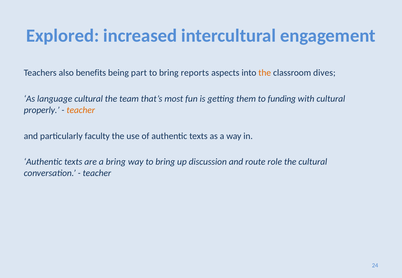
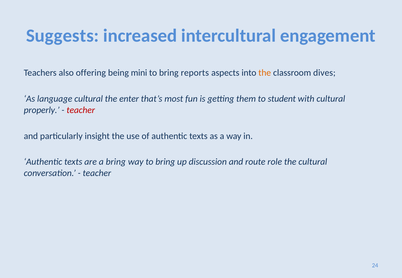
Explored: Explored -> Suggests (63, 36)
benefits: benefits -> offering (91, 73)
part: part -> mini (139, 73)
team: team -> enter (129, 99)
funding: funding -> student (282, 99)
teacher colour: orange -> red (81, 110)
faculty: faculty -> insight (97, 136)
